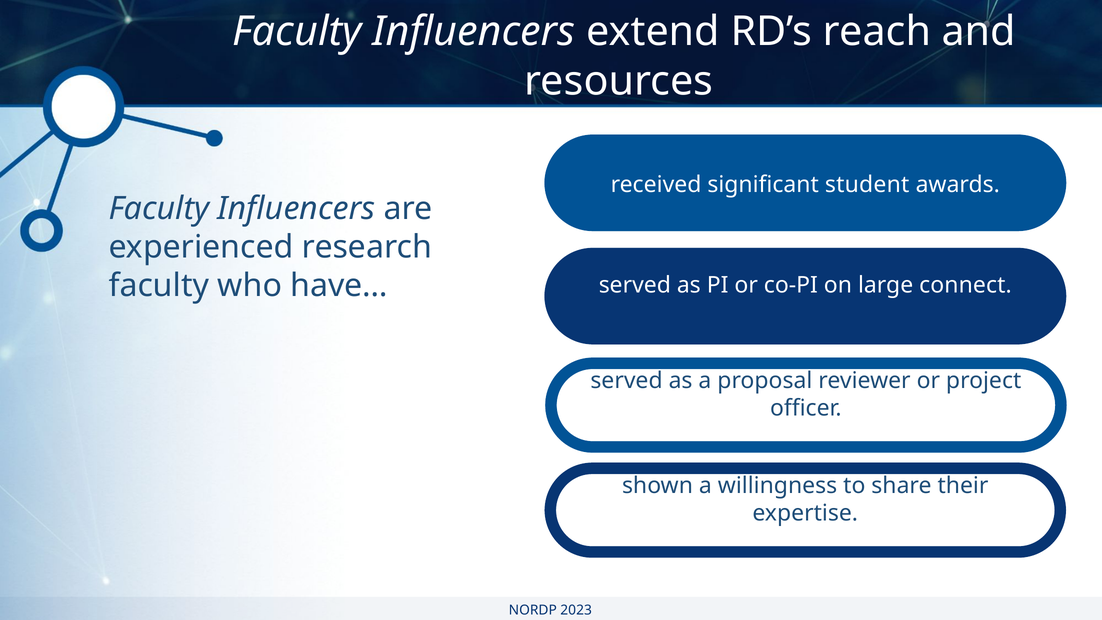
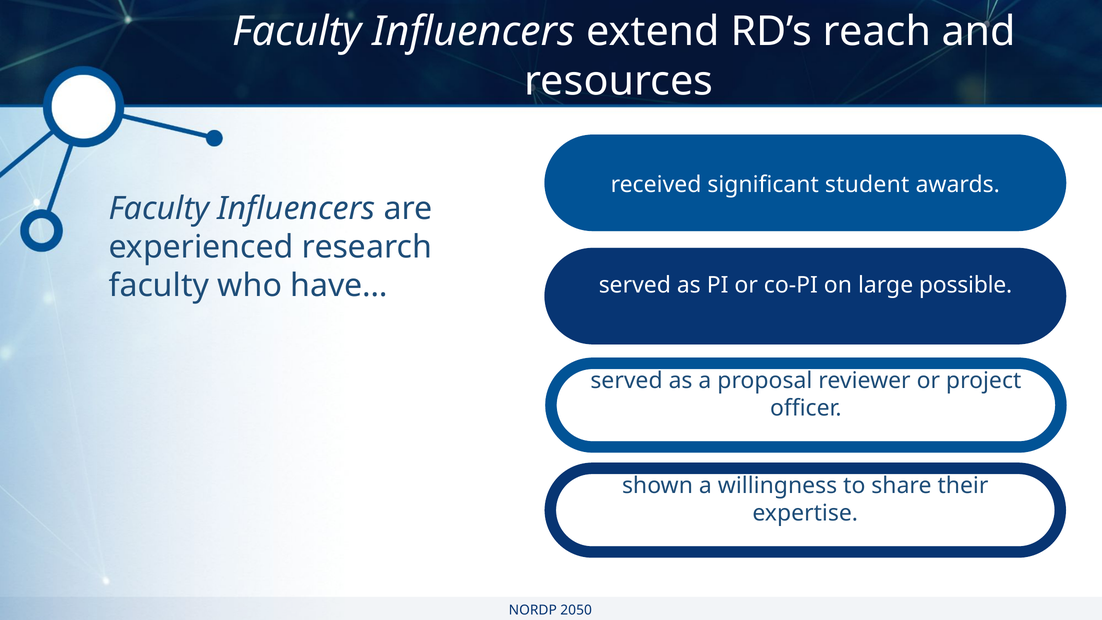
connect: connect -> possible (966, 285)
2023: 2023 -> 2050 (576, 610)
